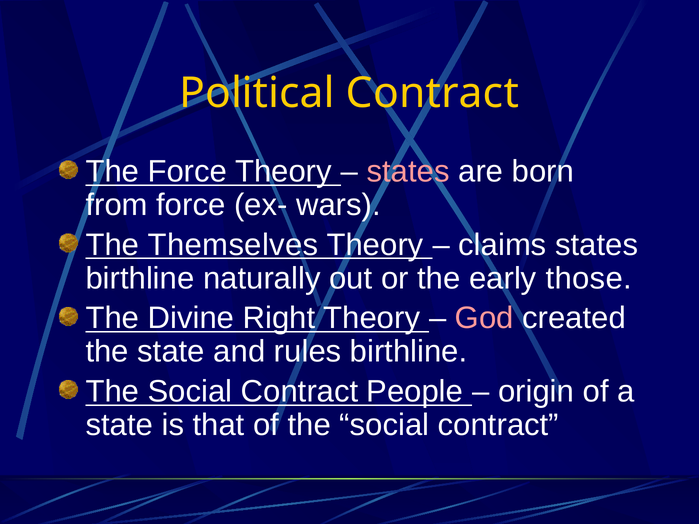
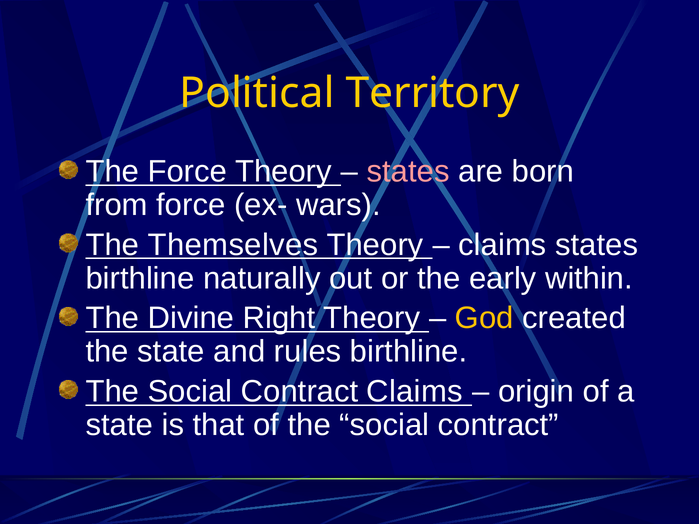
Political Contract: Contract -> Territory (433, 93)
those: those -> within (589, 278)
God colour: pink -> yellow (484, 318)
Contract People: People -> Claims (415, 392)
